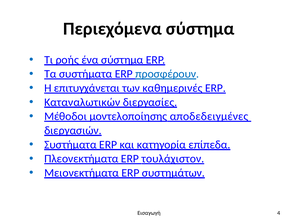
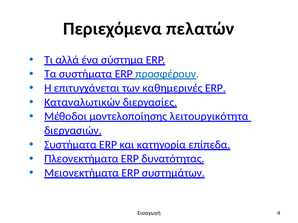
Περιεχόμενα σύστημα: σύστημα -> πελατών (200, 29)
ροής: ροής -> αλλά (67, 60)
αποδεδειγμένες: αποδεδειγμένες -> λειτουργικότητα (209, 117)
τουλάχιστον: τουλάχιστον -> δυνατότητας (173, 159)
